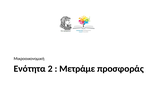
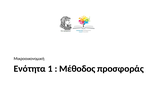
2: 2 -> 1 (50, 69)
Μετράµε: Μετράµε -> Μέθοδος (77, 69)
